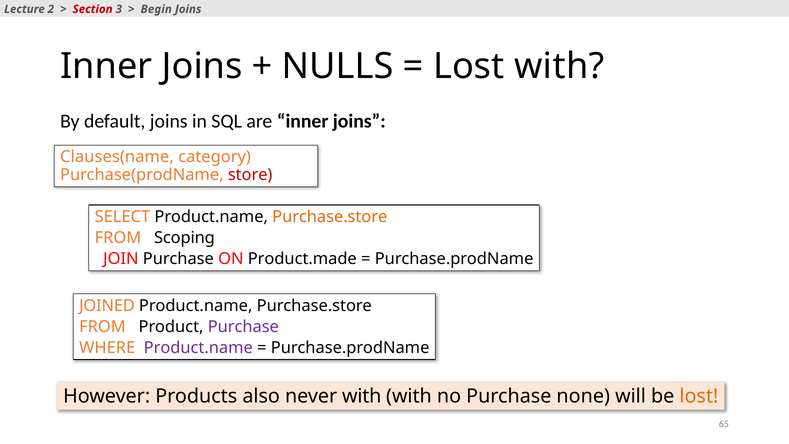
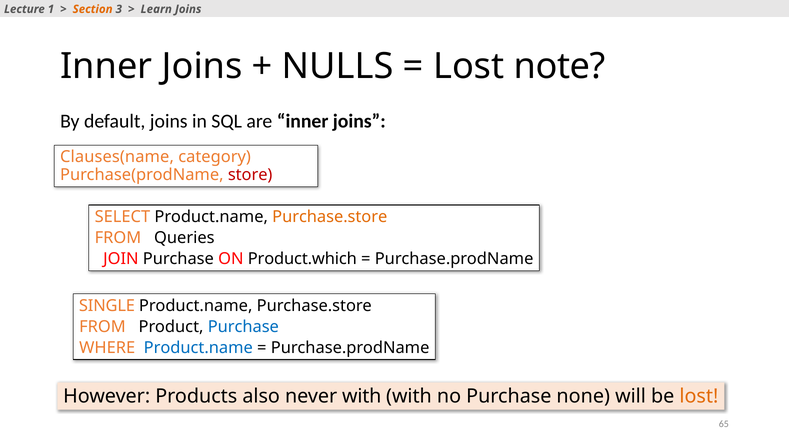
2: 2 -> 1 (51, 9)
Section colour: red -> orange (93, 9)
Begin: Begin -> Learn (156, 9)
Lost with: with -> note (560, 66)
Scoping: Scoping -> Queries (184, 238)
Product.made: Product.made -> Product.which (302, 259)
JOINED: JOINED -> SINGLE (107, 305)
Purchase colour: purple -> blue (243, 326)
Product.name colour: purple -> blue (198, 348)
